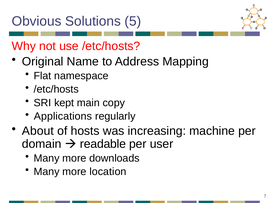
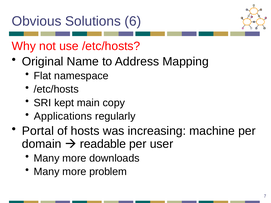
5: 5 -> 6 (133, 21)
About: About -> Portal (38, 131)
location: location -> problem (108, 172)
